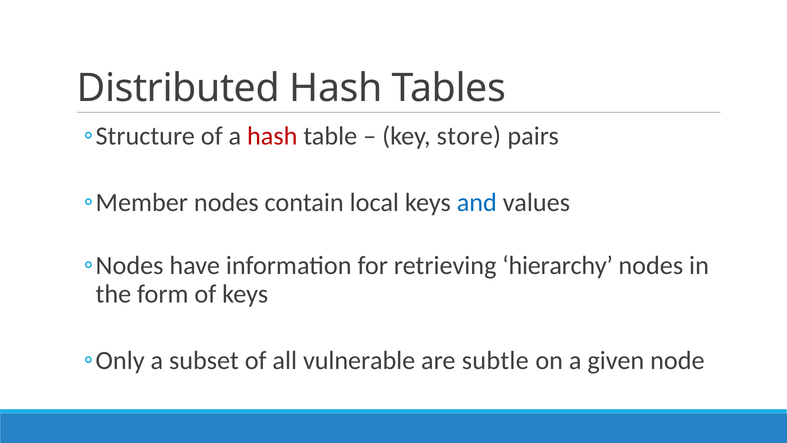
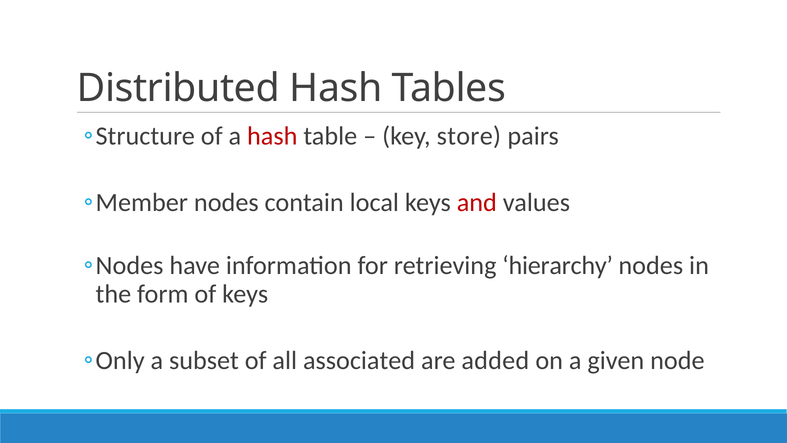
and colour: blue -> red (477, 203)
vulnerable: vulnerable -> associated (359, 361)
subtle: subtle -> added (495, 361)
